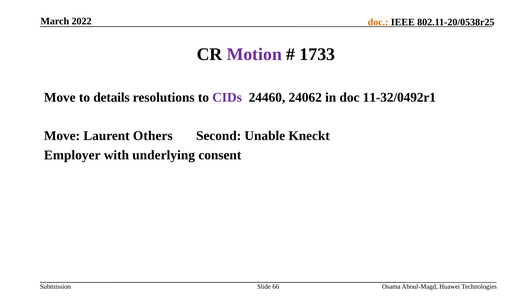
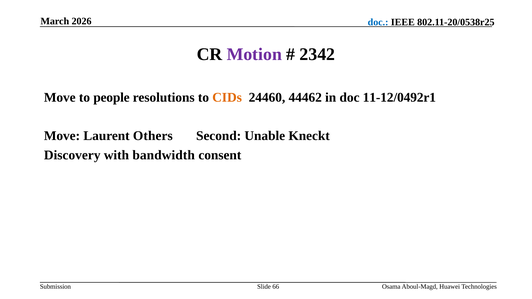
2022: 2022 -> 2026 (82, 21)
doc colour: orange -> blue (378, 22)
1733: 1733 -> 2342 (317, 54)
details: details -> people (112, 97)
CIDs colour: purple -> orange (227, 97)
24062: 24062 -> 44462 (305, 97)
11-32/0492r1: 11-32/0492r1 -> 11-12/0492r1 (399, 97)
Employer: Employer -> Discovery (72, 155)
underlying: underlying -> bandwidth (164, 155)
